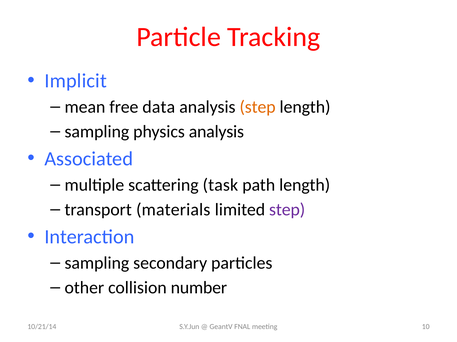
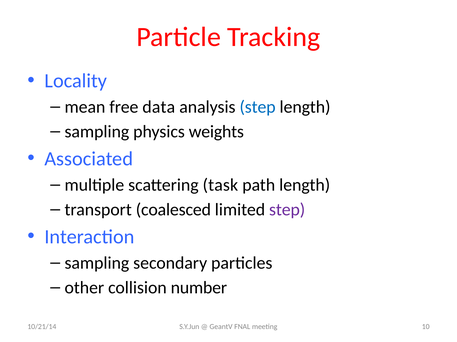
Implicit: Implicit -> Locality (76, 81)
step colour: orange -> blue (258, 107)
physics analysis: analysis -> weights (216, 132)
materials: materials -> coalesced (173, 210)
